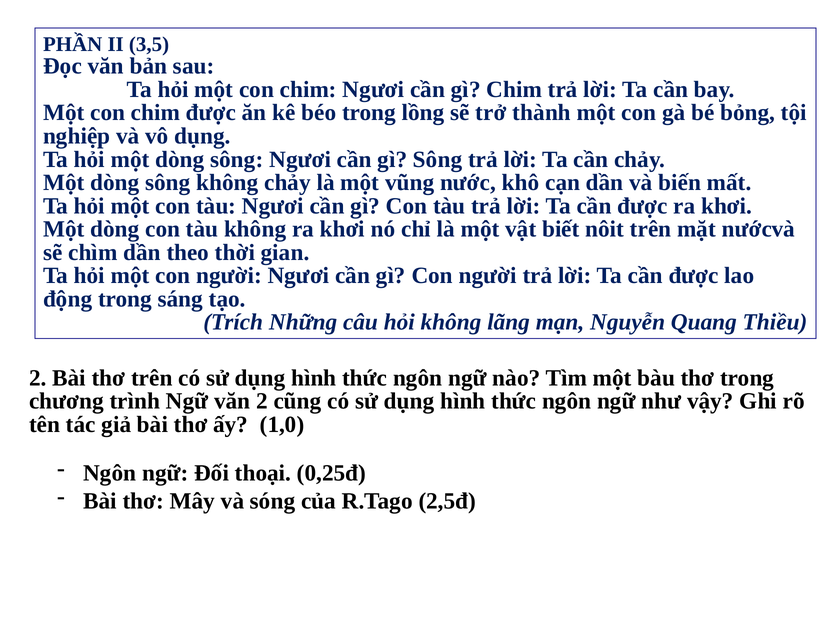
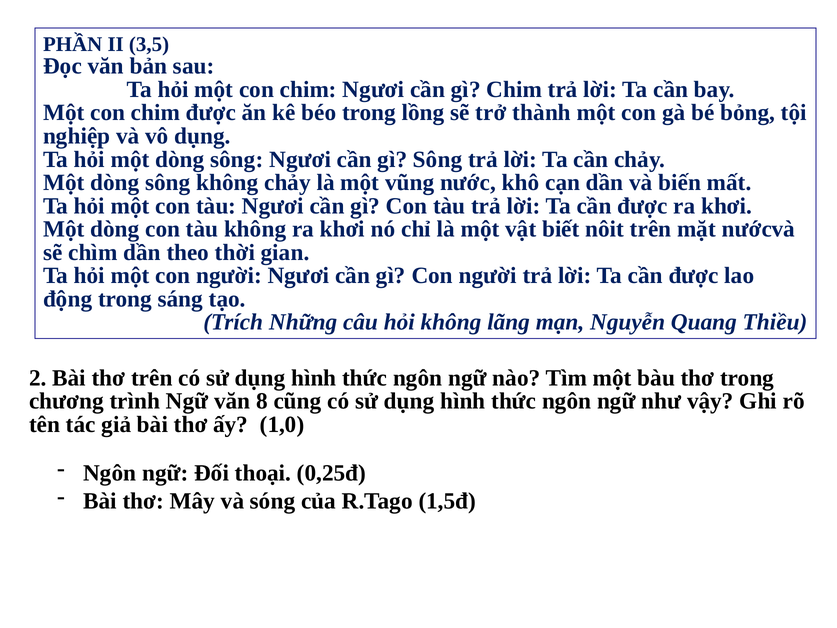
văn 2: 2 -> 8 (262, 401)
2,5đ: 2,5đ -> 1,5đ (447, 501)
